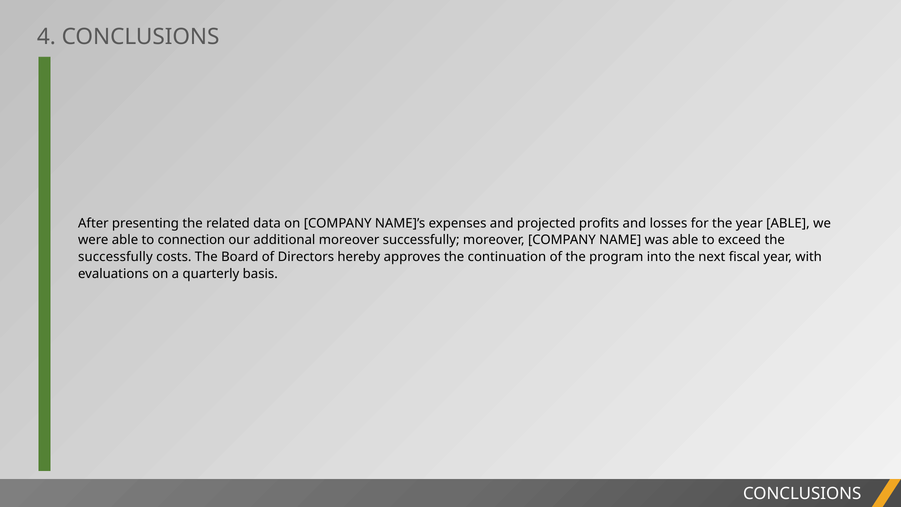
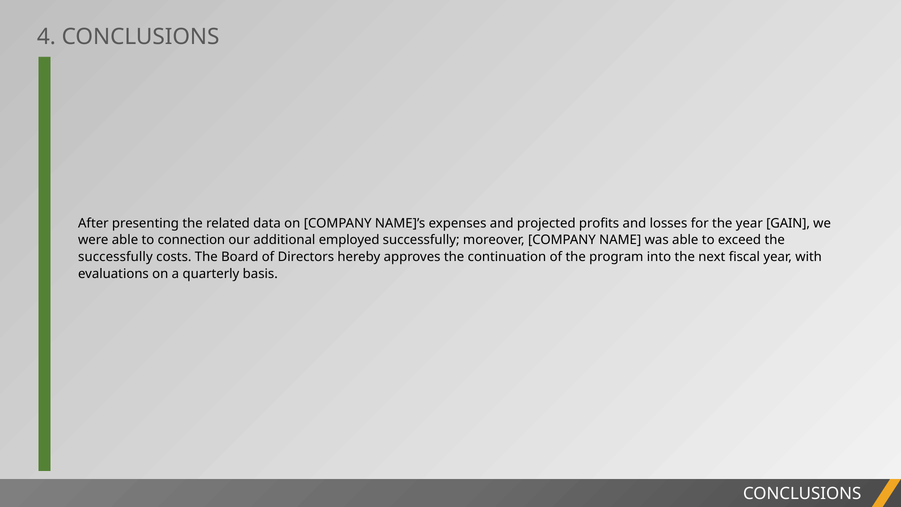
year ABLE: ABLE -> GAIN (788, 223)
additional moreover: moreover -> employed (349, 240)
